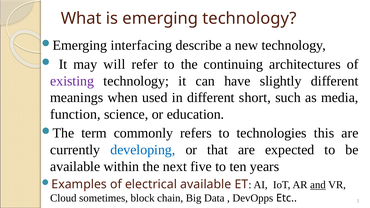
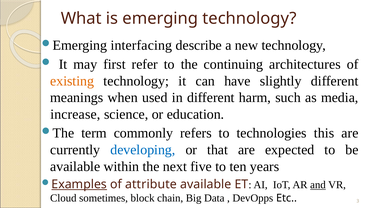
will: will -> first (114, 64)
existing colour: purple -> orange (72, 81)
short: short -> harm (255, 98)
function: function -> increase (75, 114)
Examples underline: none -> present (79, 184)
electrical: electrical -> attribute (151, 184)
